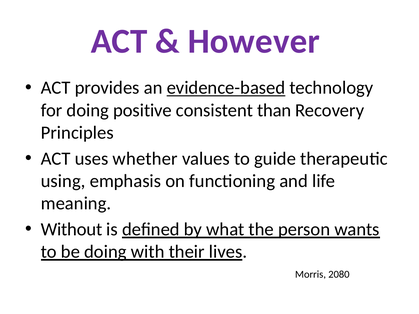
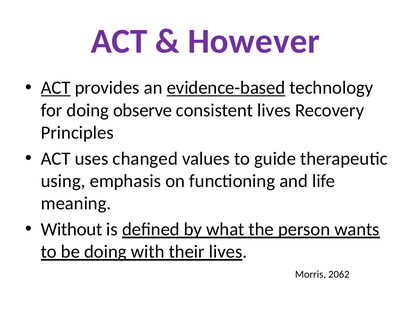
ACT underline: none -> present (56, 88)
positive: positive -> observe (143, 110)
consistent than: than -> lives (274, 110)
whether: whether -> changed (145, 159)
2080: 2080 -> 2062 (339, 274)
